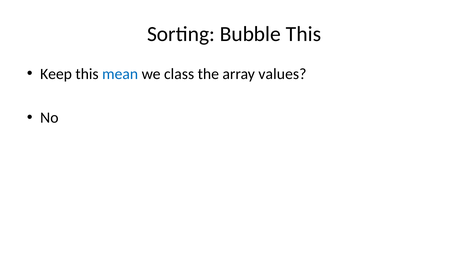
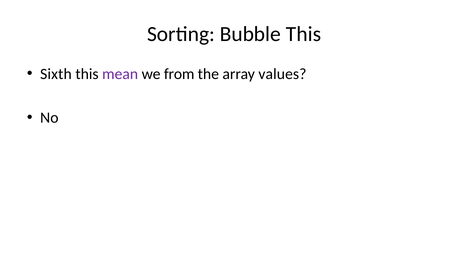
Keep: Keep -> Sixth (56, 74)
mean colour: blue -> purple (120, 74)
class: class -> from (179, 74)
